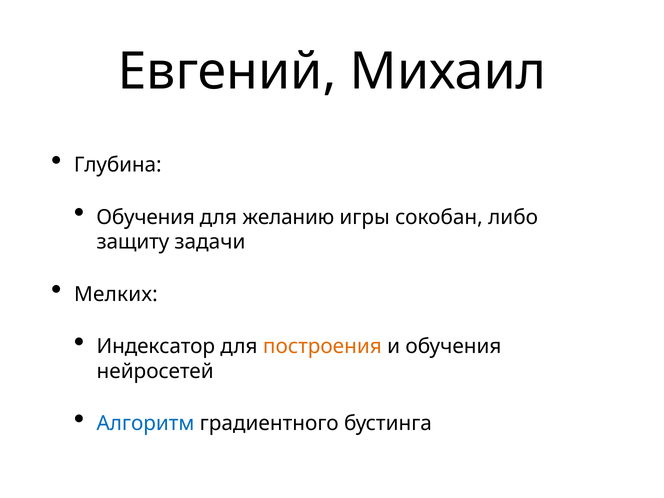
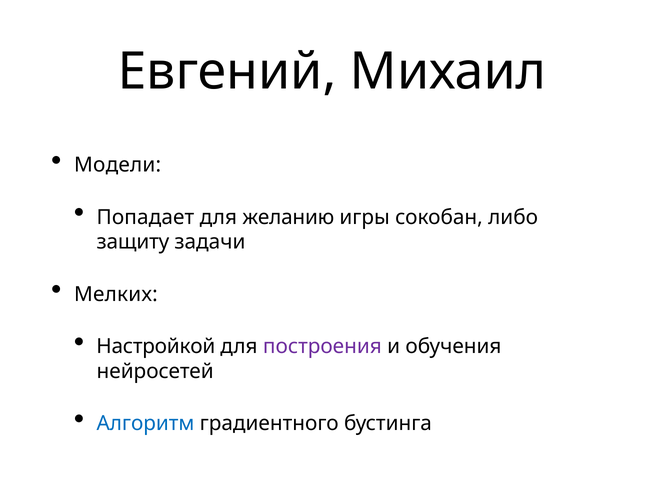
Глубина: Глубина -> Модели (118, 165)
Обучения: Обучения -> Попадает (145, 217)
Индексатор: Индексатор -> Настройкой (156, 346)
построения colour: orange -> purple (322, 346)
